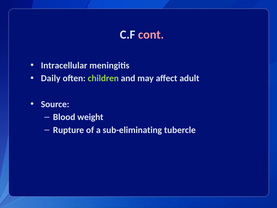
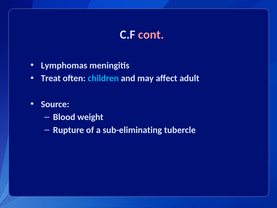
Intracellular: Intracellular -> Lymphomas (64, 65)
Daily: Daily -> Treat (51, 78)
children colour: light green -> light blue (103, 78)
